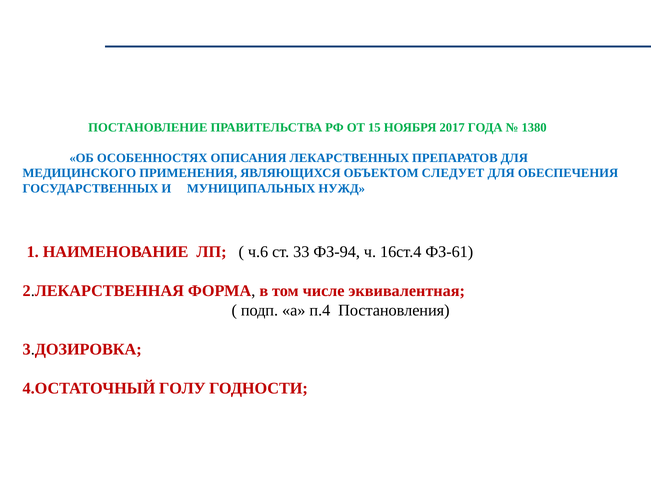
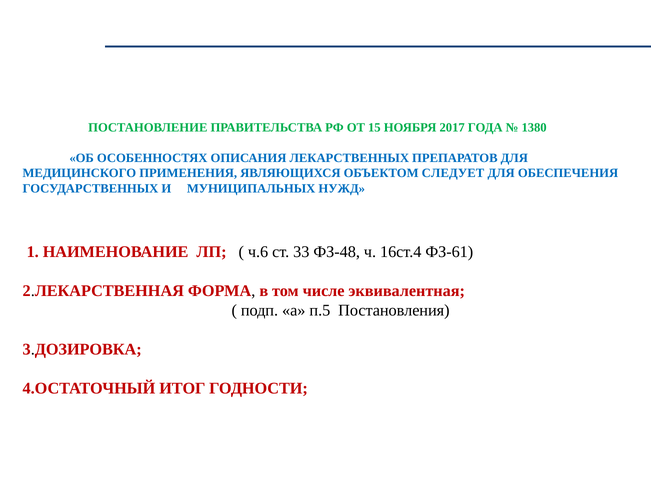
ФЗ-94: ФЗ-94 -> ФЗ-48 (337, 252)
п.4: п.4 -> п.5 (320, 310)
ГОЛУ: ГОЛУ -> ИТОГ (182, 389)
